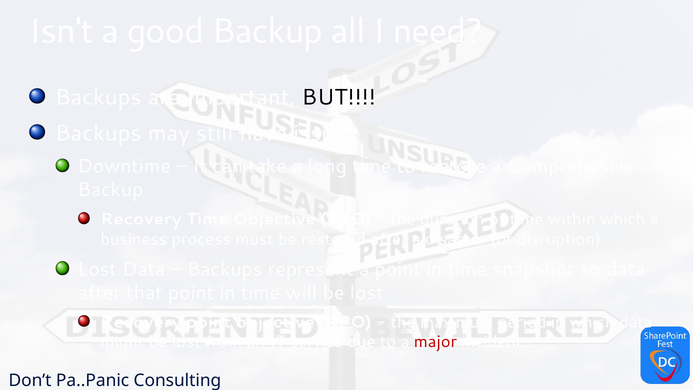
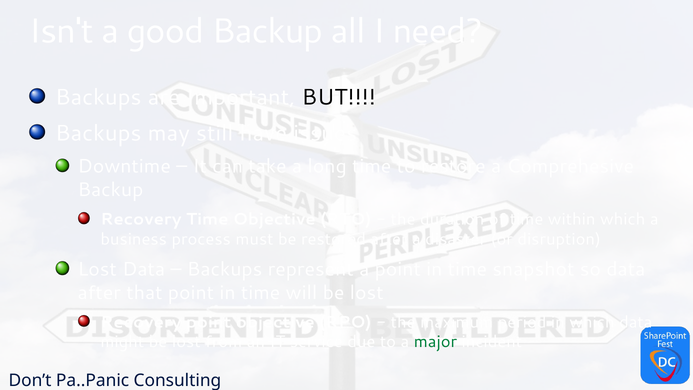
major colour: red -> green (435, 342)
